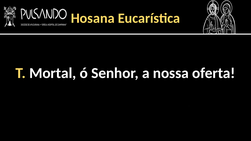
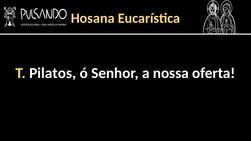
Mortal: Mortal -> Pilatos (53, 73)
